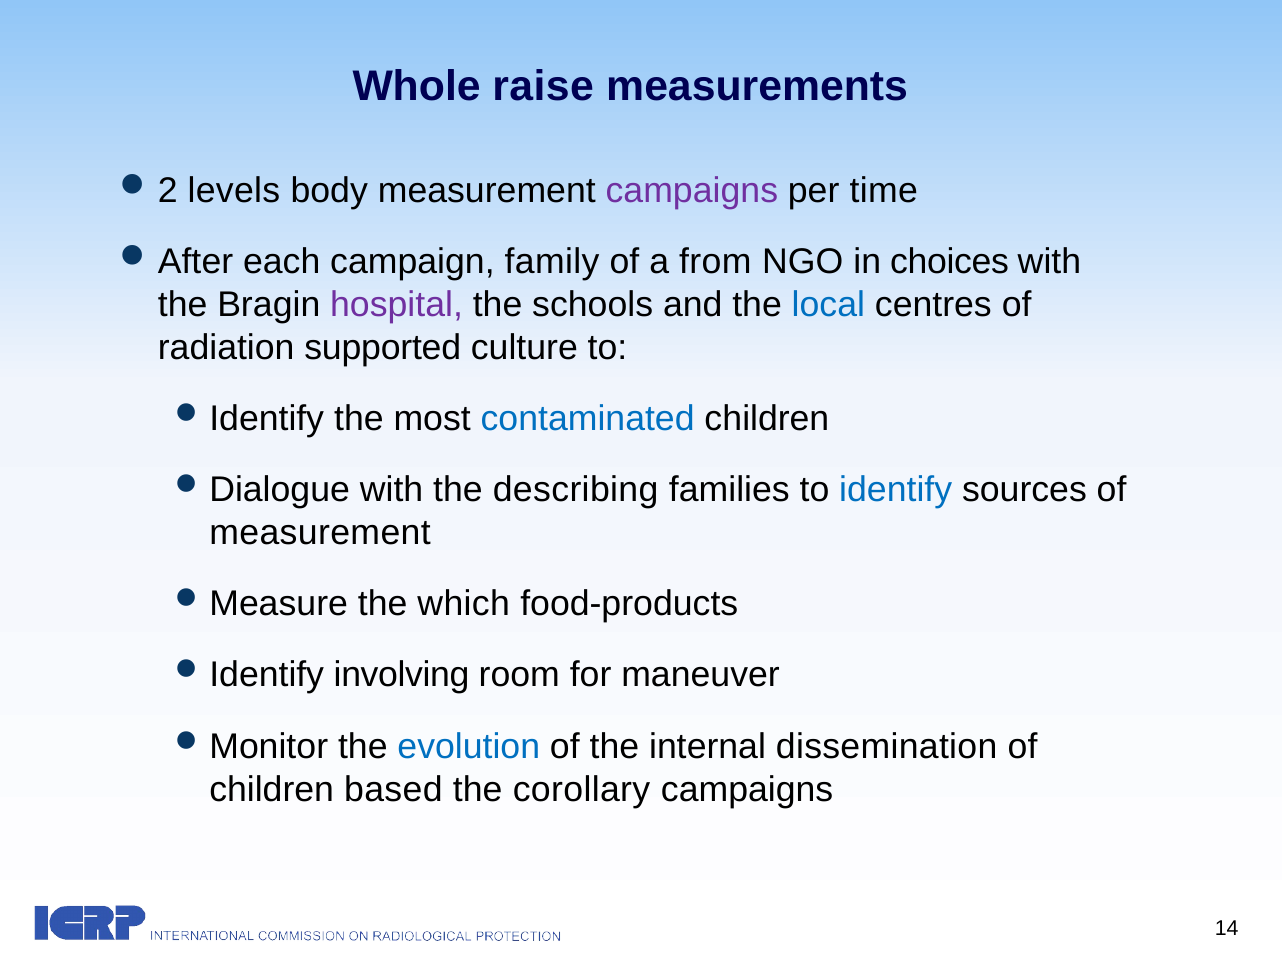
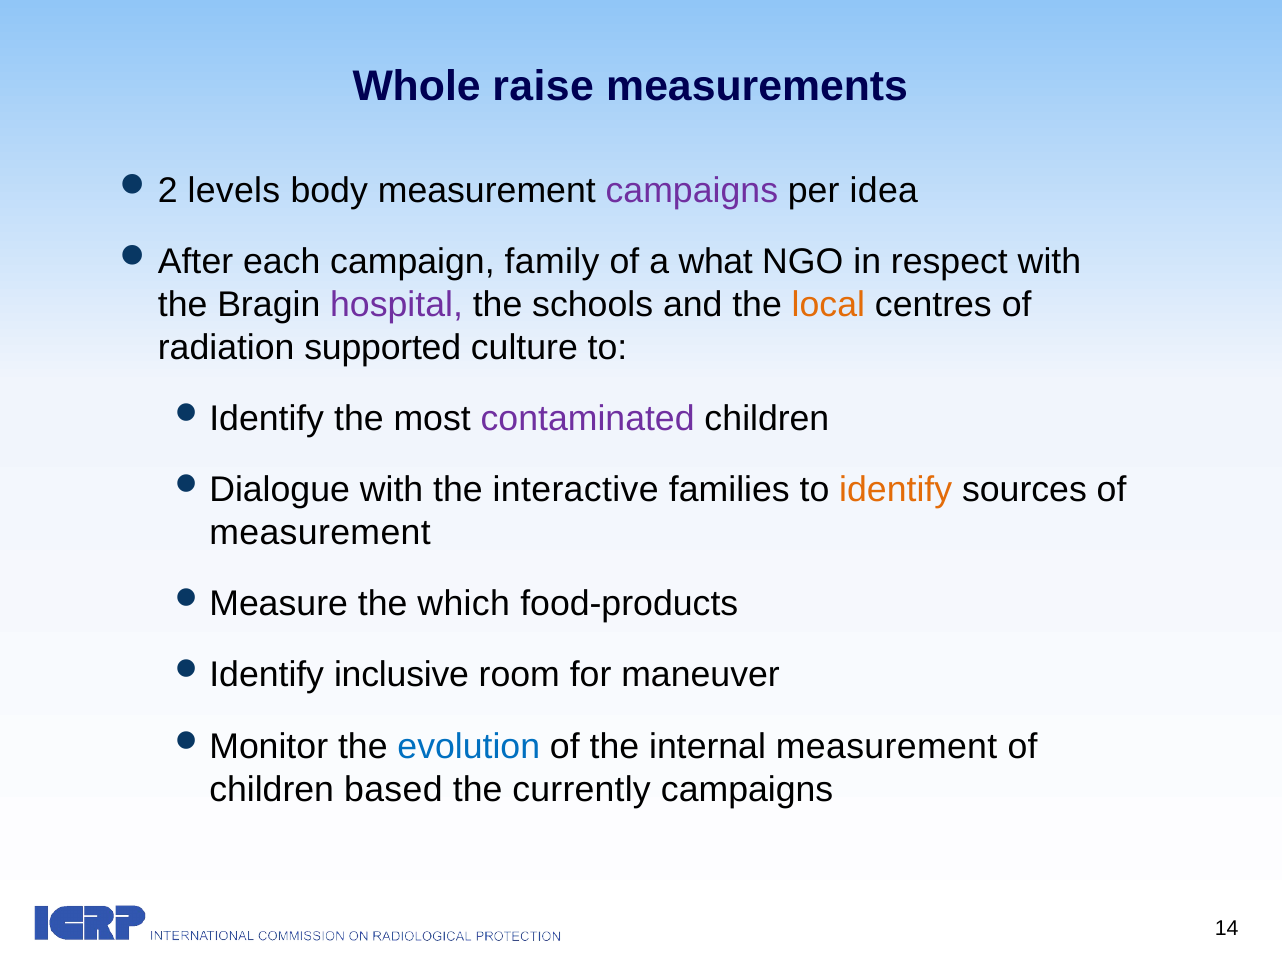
time: time -> idea (884, 191)
from: from -> what (716, 262)
choices: choices -> respect (949, 262)
local colour: blue -> orange (828, 305)
contaminated colour: blue -> purple (588, 418)
describing: describing -> interactive (576, 490)
identify colour: blue -> orange (896, 490)
involving: involving -> inclusive (402, 675)
internal dissemination: dissemination -> measurement (887, 746)
corollary: corollary -> currently (582, 789)
